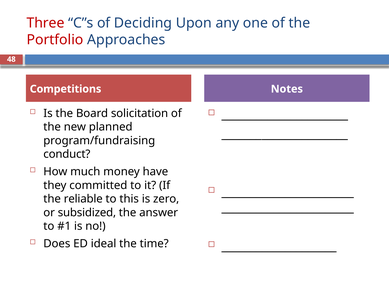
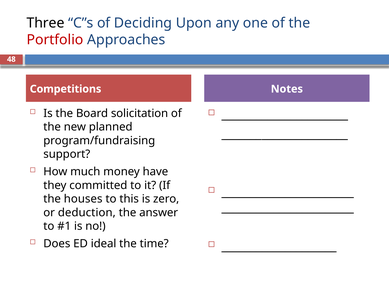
Three colour: red -> black (45, 23)
conduct: conduct -> support (67, 154)
reliable: reliable -> houses (83, 199)
subsidized: subsidized -> deduction (87, 212)
